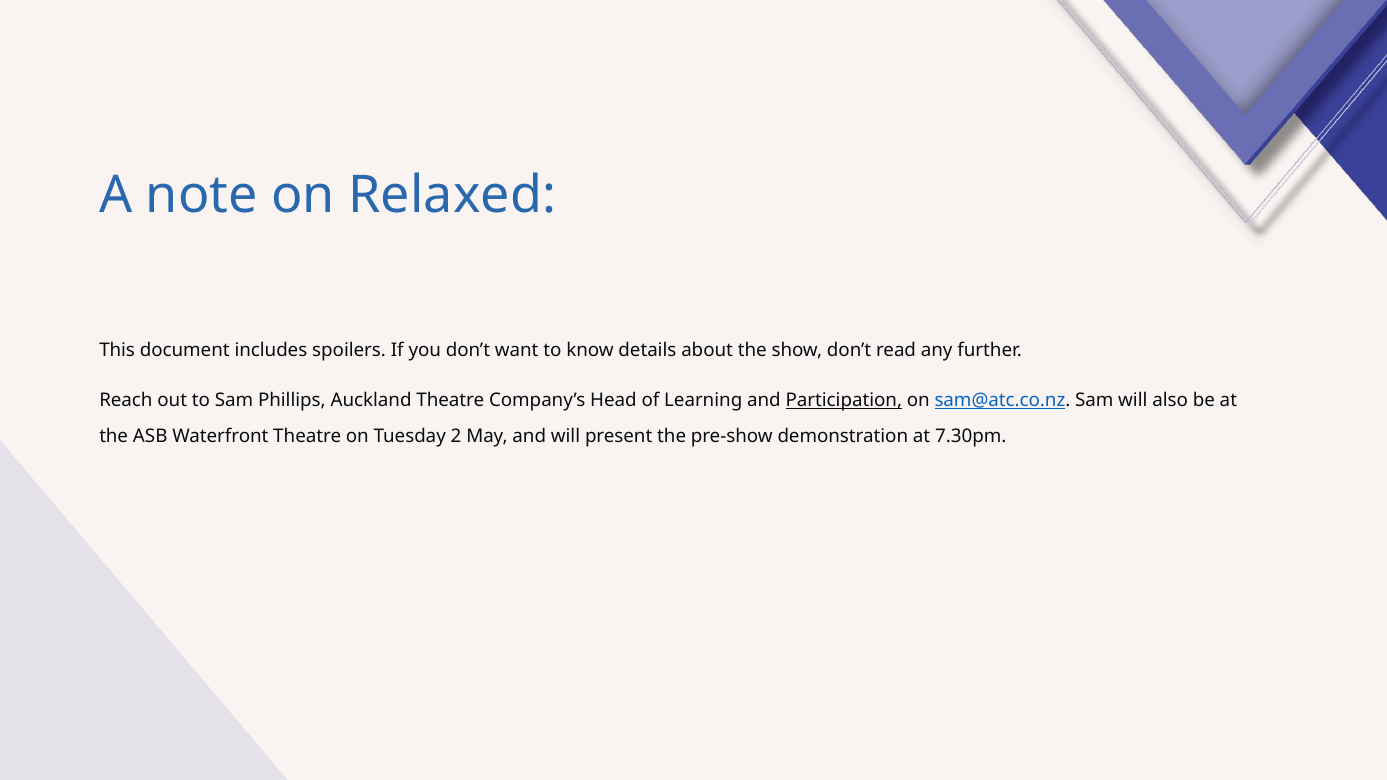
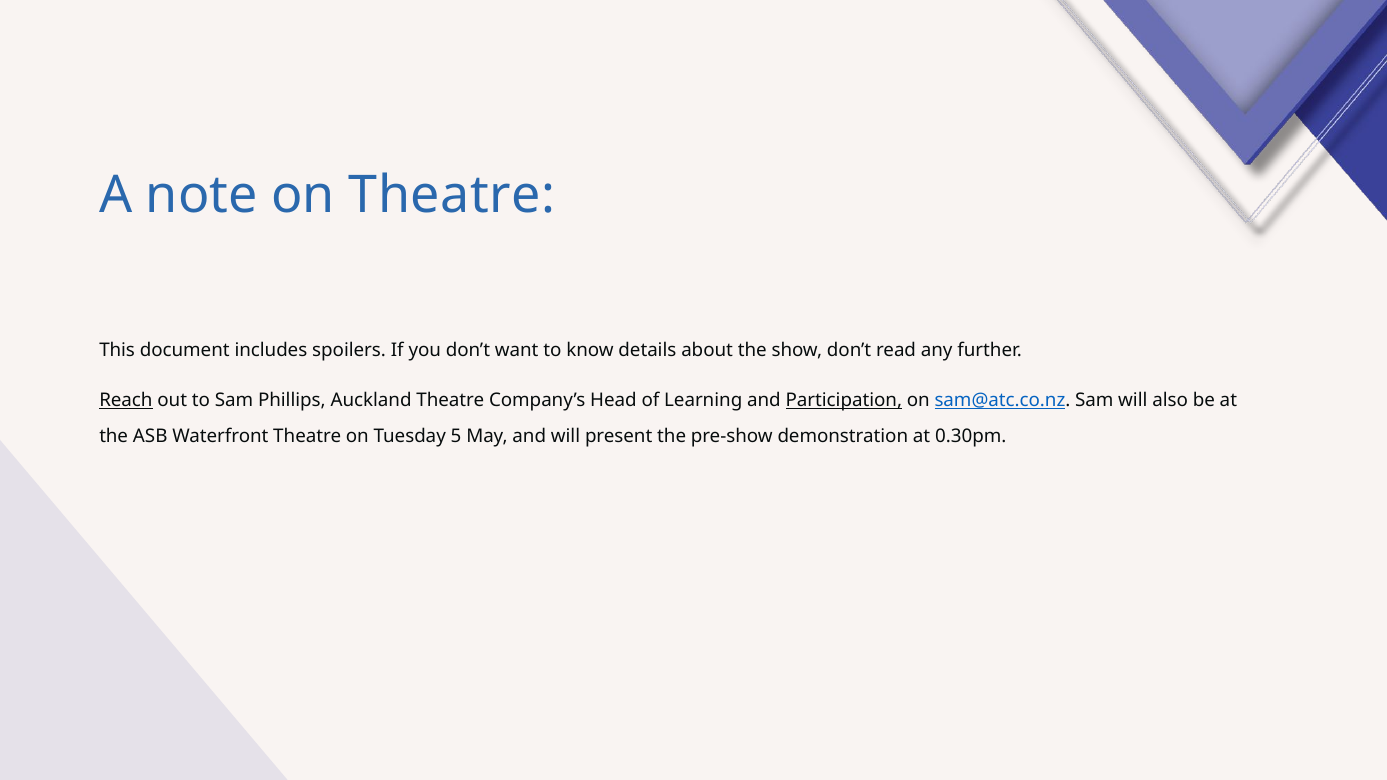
on Relaxed: Relaxed -> Theatre (452, 195)
Reach underline: none -> present (126, 400)
2: 2 -> 5 (456, 437)
7.30pm: 7.30pm -> 0.30pm (971, 437)
